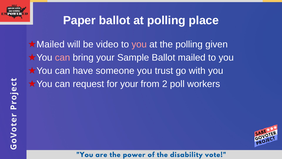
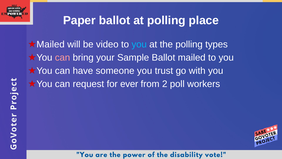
you colour: pink -> light blue (139, 44)
given: given -> types (217, 44)
for your: your -> ever (129, 84)
